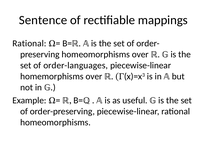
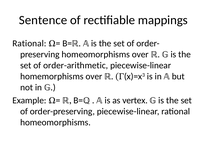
order-languages: order-languages -> order-arithmetic (76, 66)
useful: useful -> vertex (135, 100)
